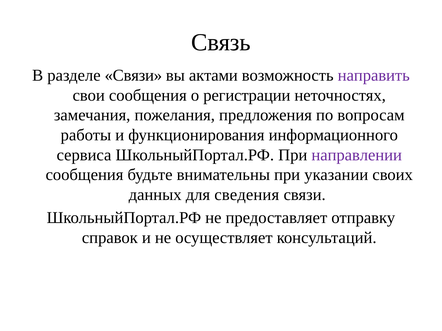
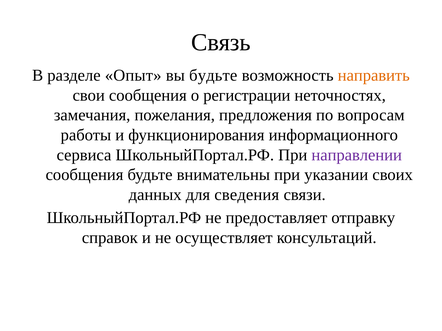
разделе Связи: Связи -> Опыт (133, 75)
вы актами: актами -> будьте (213, 75)
направить colour: purple -> orange (374, 75)
